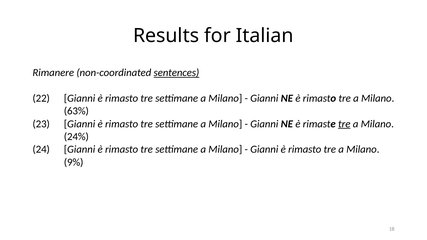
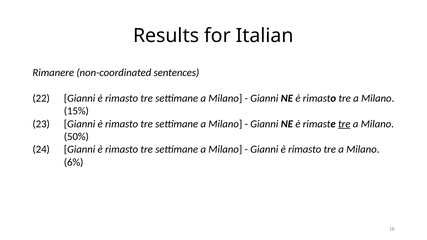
sentences underline: present -> none (176, 73)
63%: 63% -> 15% (76, 111)
24%: 24% -> 50% (76, 137)
9%: 9% -> 6% (74, 162)
